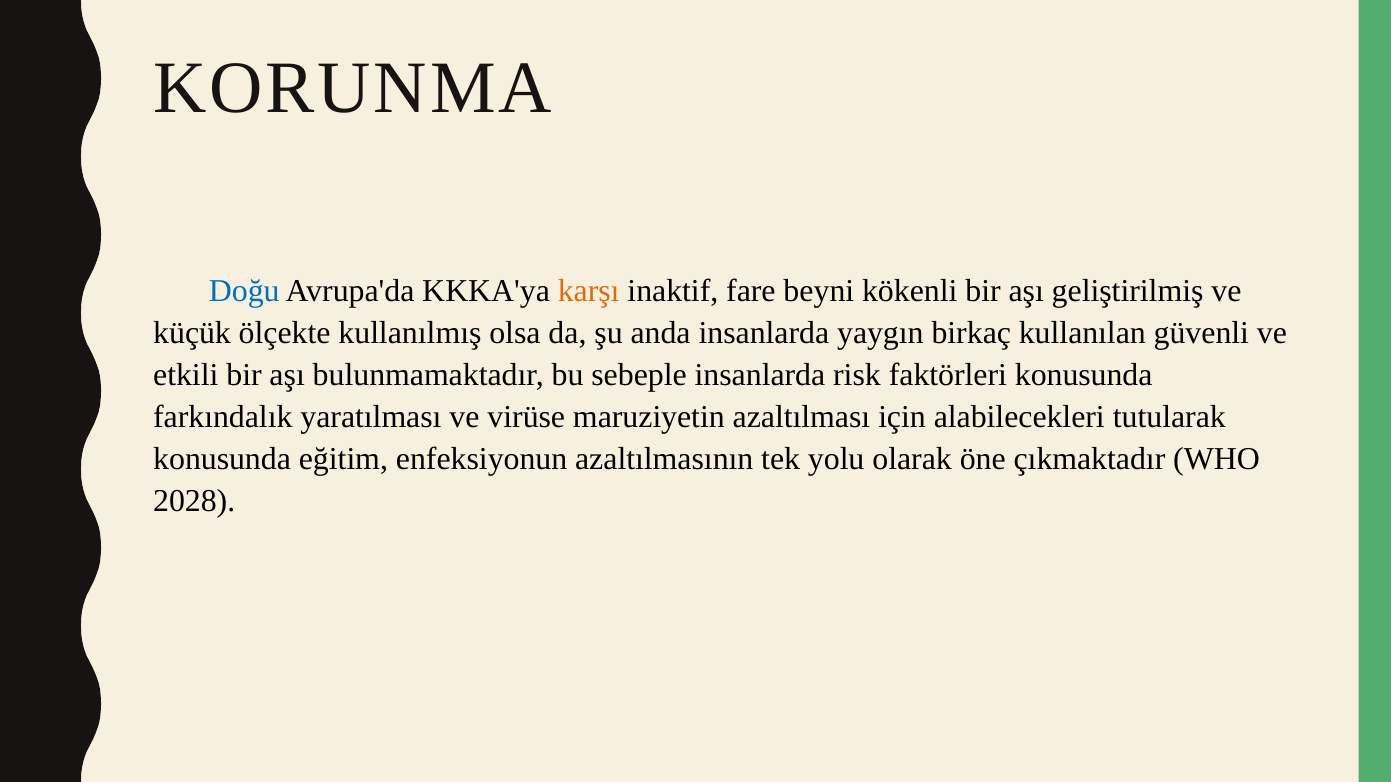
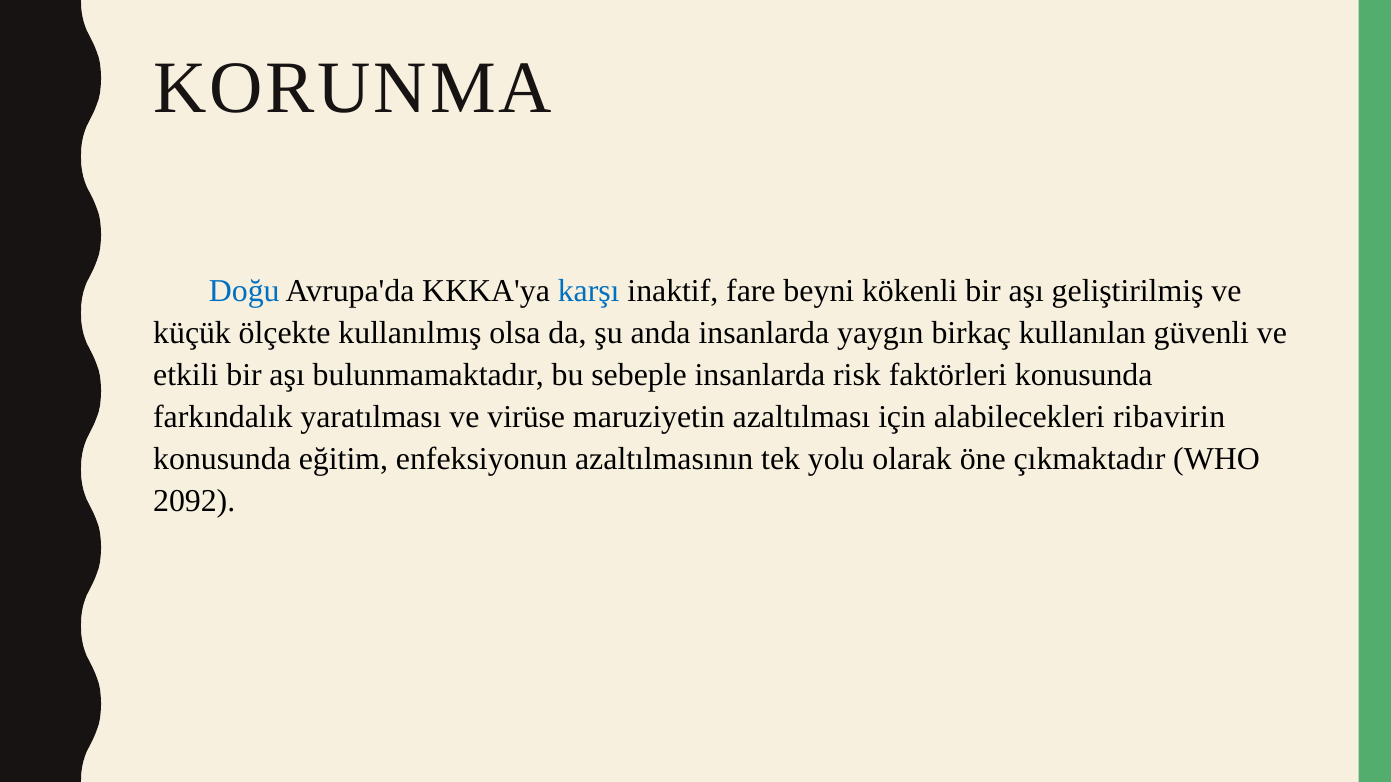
karşı colour: orange -> blue (589, 291)
tutularak: tutularak -> ribavirin (1169, 417)
2028: 2028 -> 2092 (194, 501)
